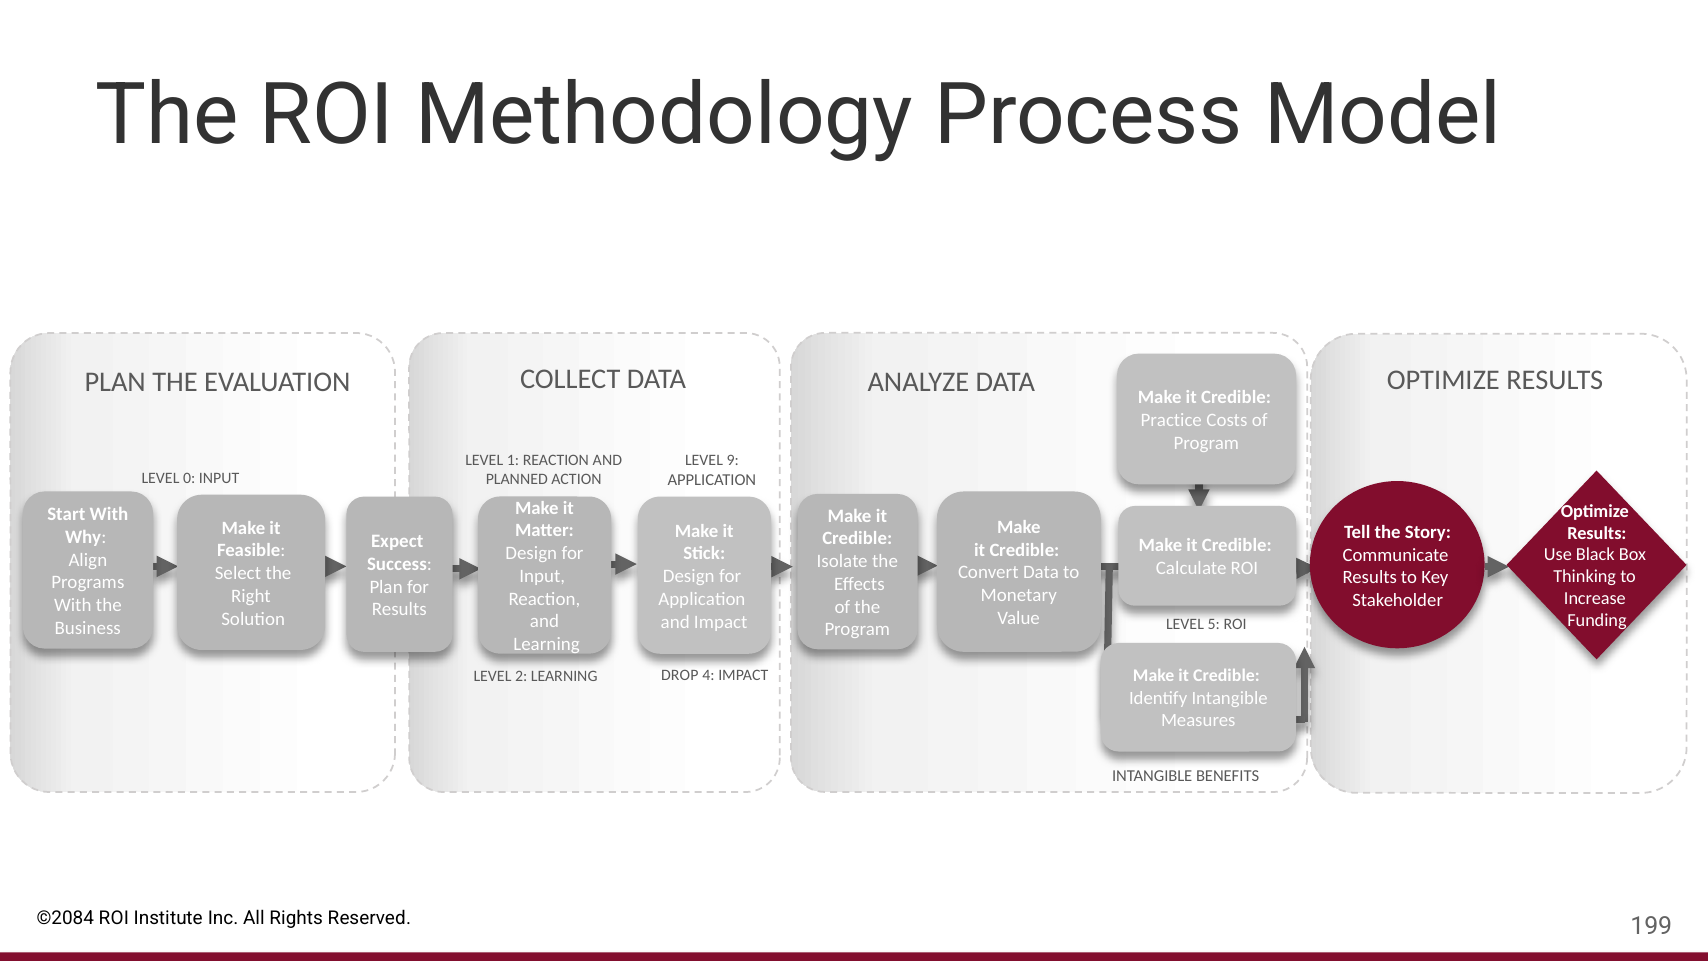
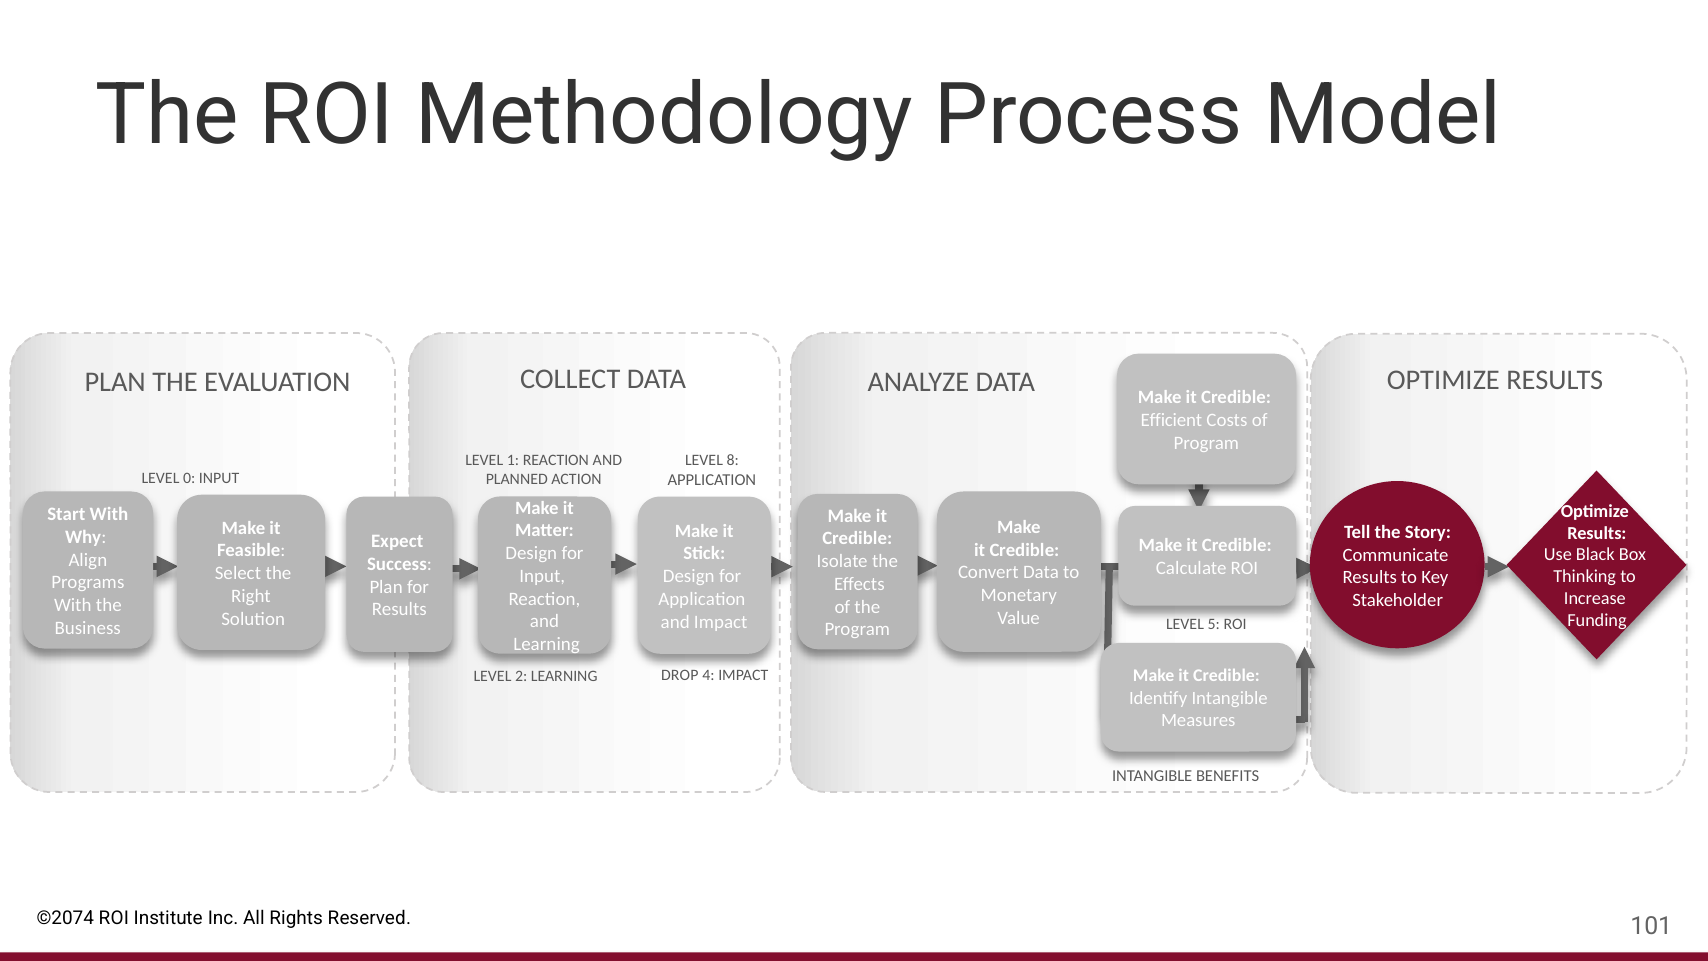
Practice: Practice -> Efficient (1171, 420)
9: 9 -> 8 (733, 460)
©2084: ©2084 -> ©2074 (65, 918)
199: 199 -> 101 (1651, 926)
